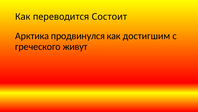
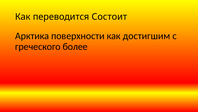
продвинулся: продвинулся -> поверхности (78, 36)
живут: живут -> более (75, 46)
